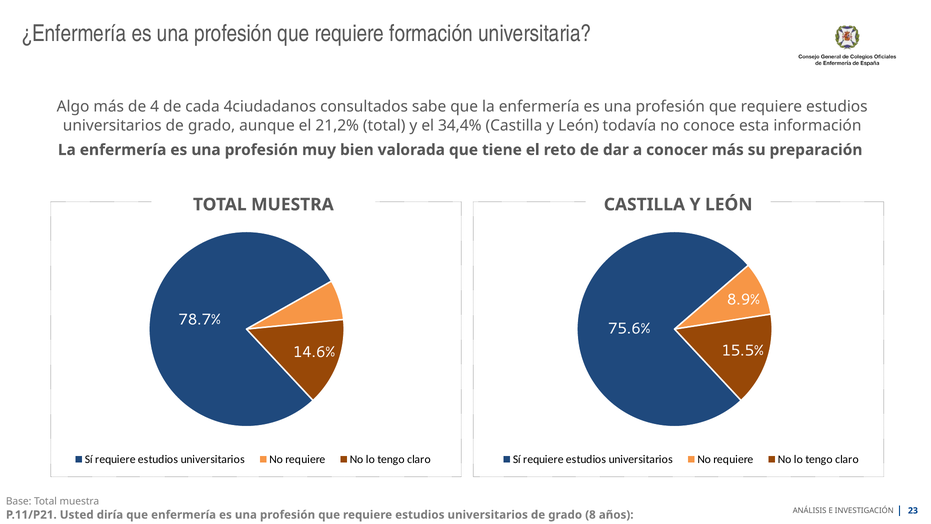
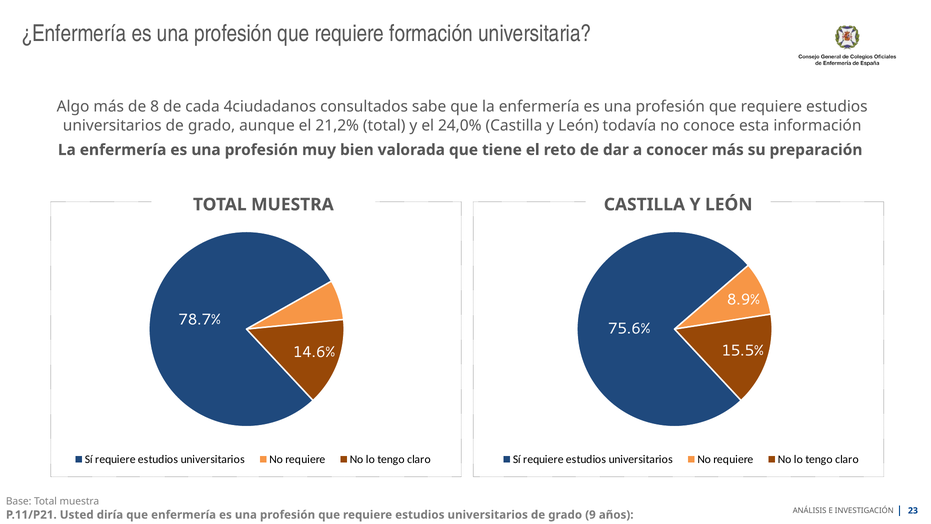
4: 4 -> 8 (155, 107)
34,4%: 34,4% -> 24,0% (460, 125)
8: 8 -> 9 (590, 515)
